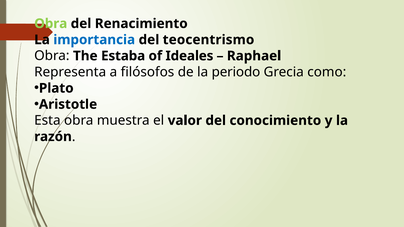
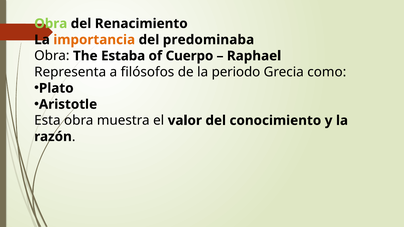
importancia colour: blue -> orange (94, 40)
teocentrismo: teocentrismo -> predominaba (208, 40)
Ideales: Ideales -> Cuerpo (189, 56)
